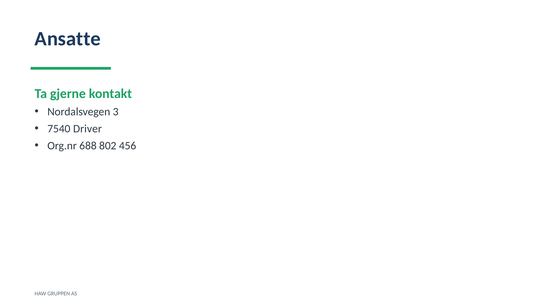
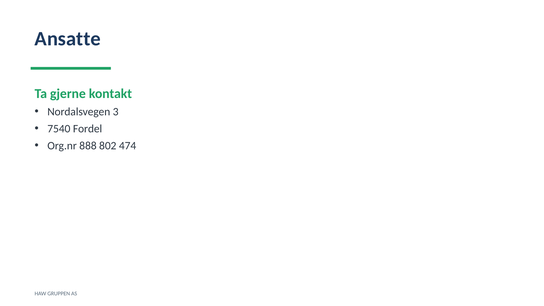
Driver: Driver -> Fordel (88, 129)
688: 688 -> 888 (88, 146)
456: 456 -> 474 (128, 146)
